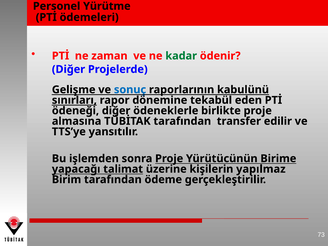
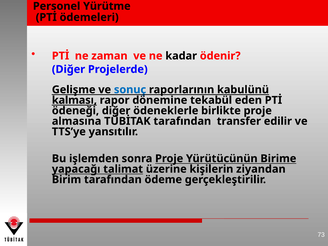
kadar colour: green -> black (181, 56)
sınırları: sınırları -> kalması (74, 100)
yapılmaz: yapılmaz -> ziyandan (261, 169)
